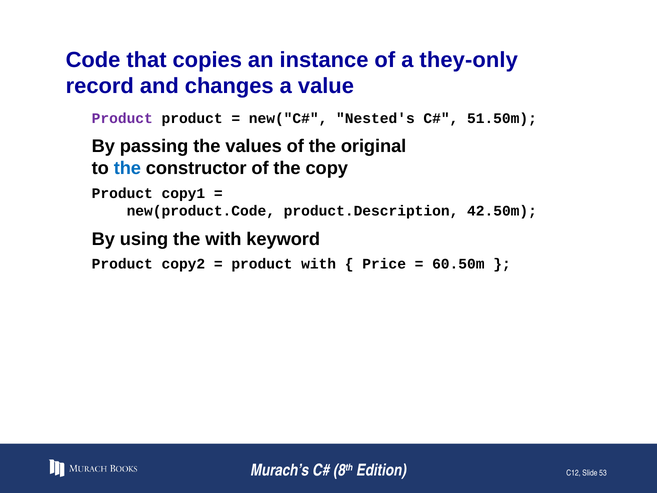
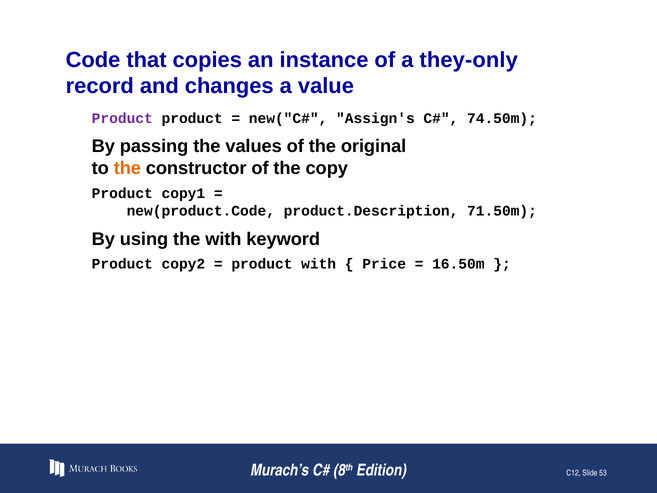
Nested's: Nested's -> Assign's (375, 118)
51.50m: 51.50m -> 74.50m (502, 118)
the colour: blue -> orange (127, 168)
42.50m: 42.50m -> 71.50m (502, 211)
60.50m: 60.50m -> 16.50m (458, 264)
